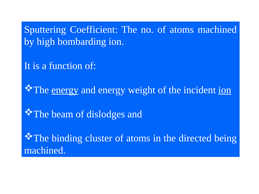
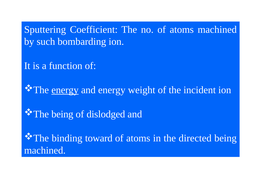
high: high -> such (46, 42)
ion underline: present -> none (225, 90)
beam: beam -> being (62, 114)
dislodges: dislodges -> dislodged (106, 114)
cluster: cluster -> toward (99, 138)
